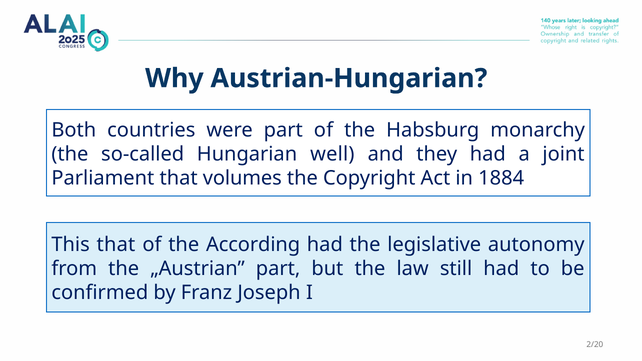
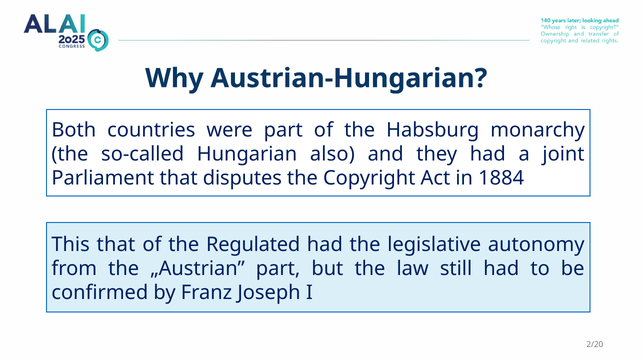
well: well -> also (332, 154)
volumes: volumes -> disputes (242, 178)
According: According -> Regulated (253, 245)
